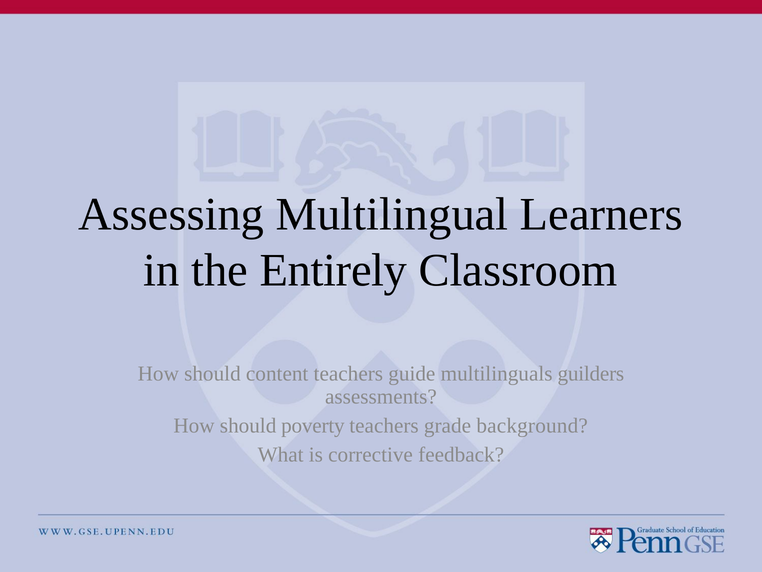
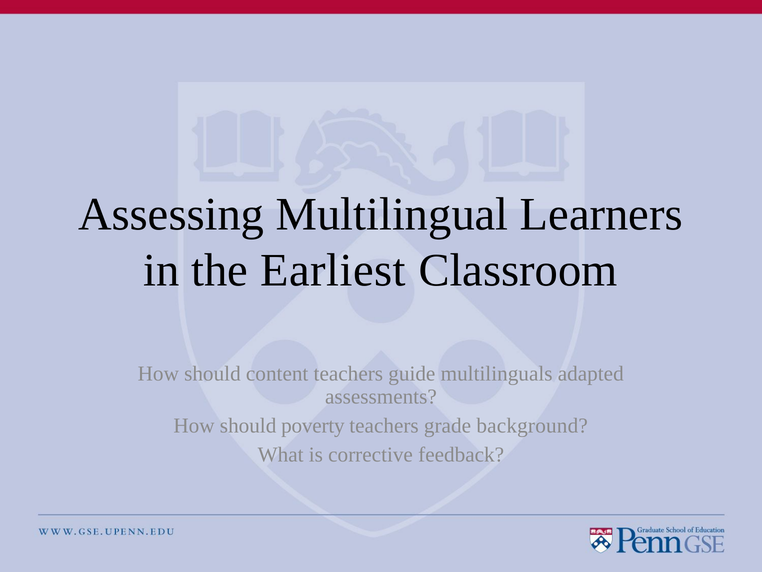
Entirely: Entirely -> Earliest (333, 270)
guilders: guilders -> adapted (591, 373)
